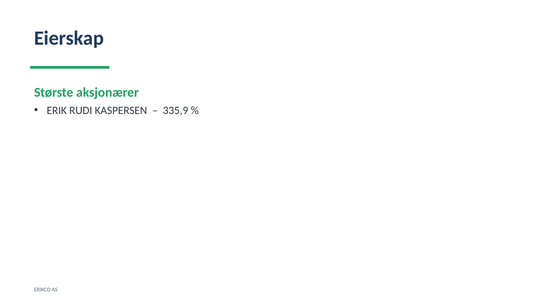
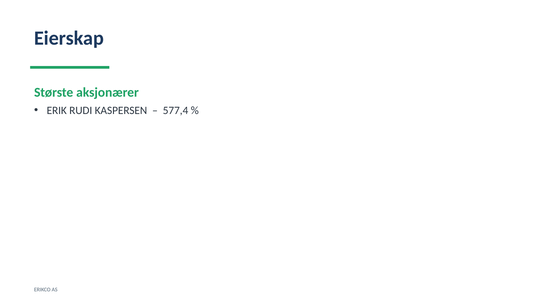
335,9: 335,9 -> 577,4 (176, 110)
